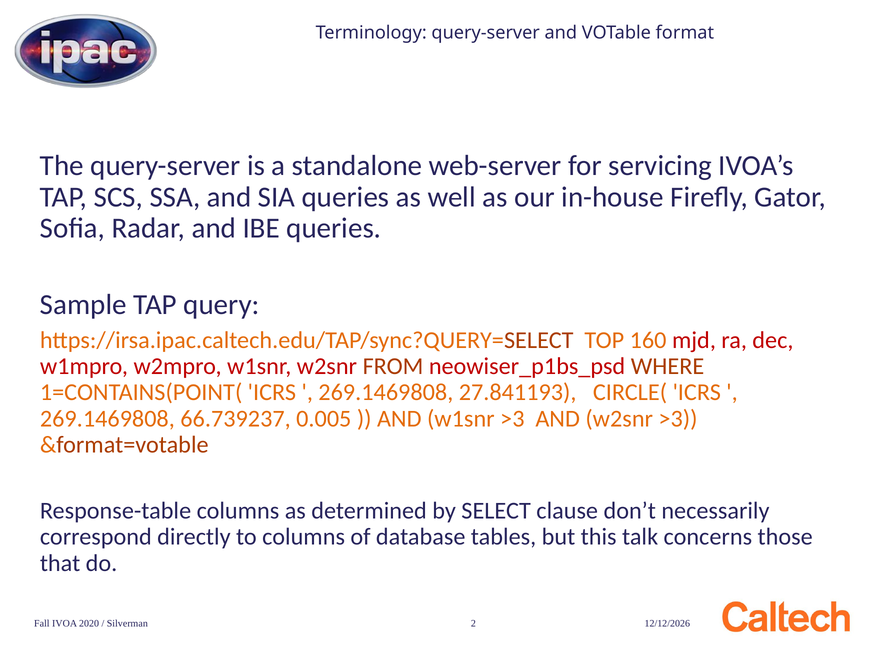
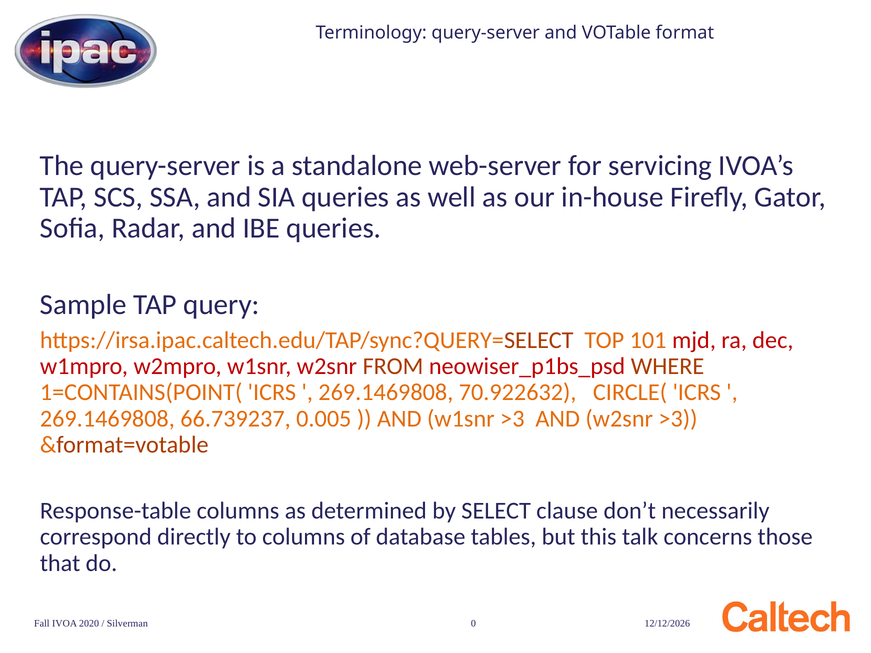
160: 160 -> 101 (648, 340)
27.841193: 27.841193 -> 70.922632 (518, 393)
2: 2 -> 0 (473, 624)
